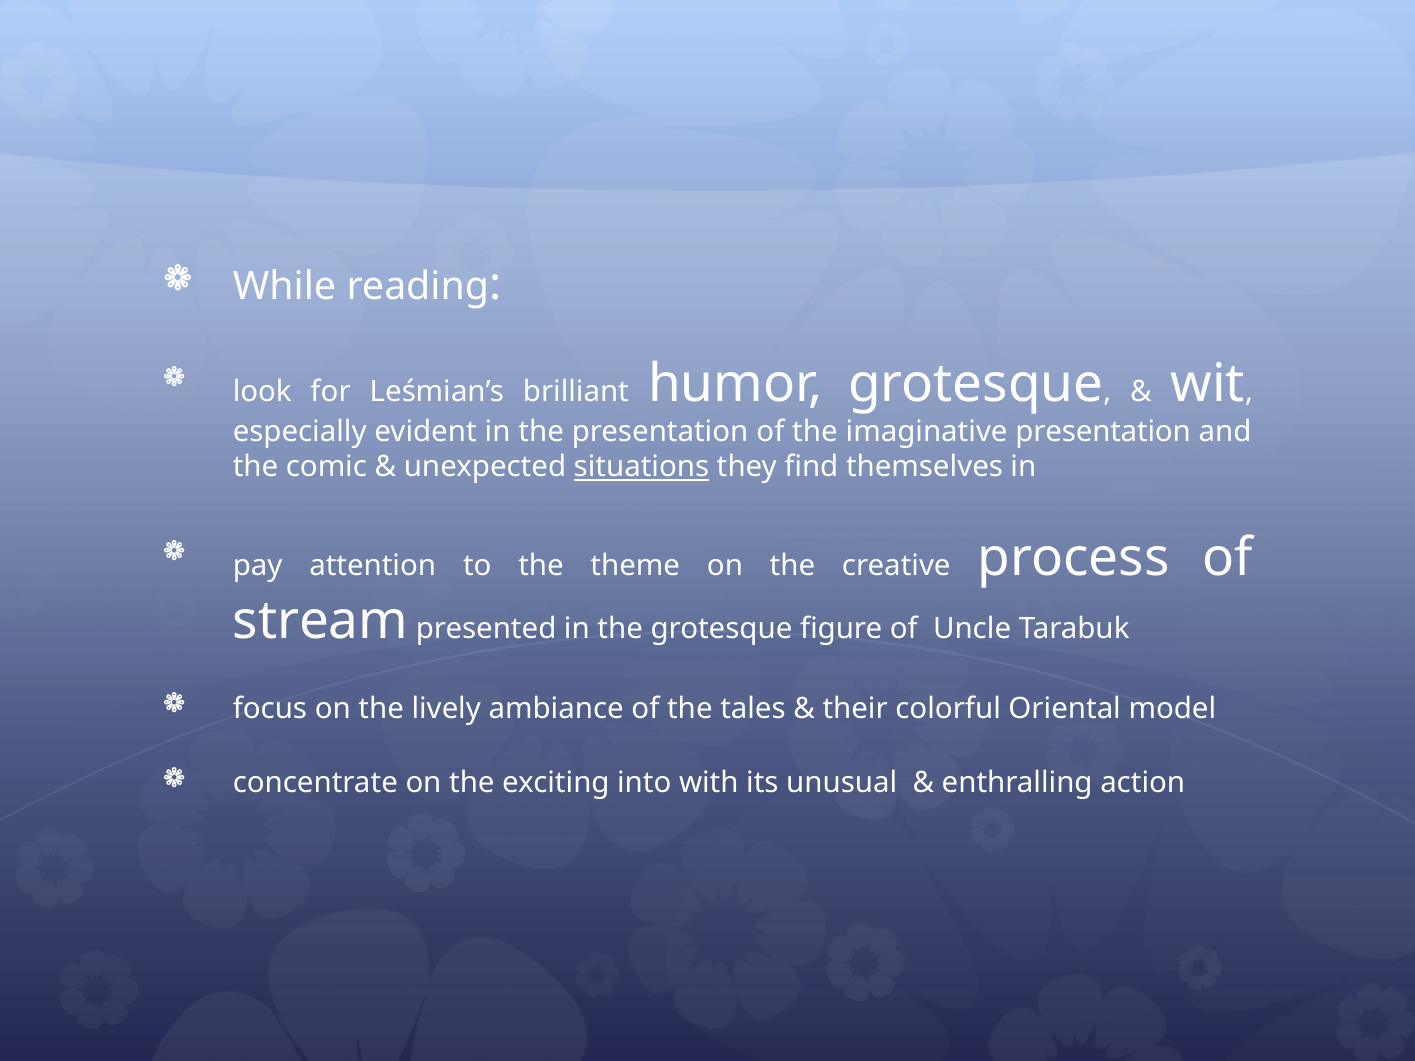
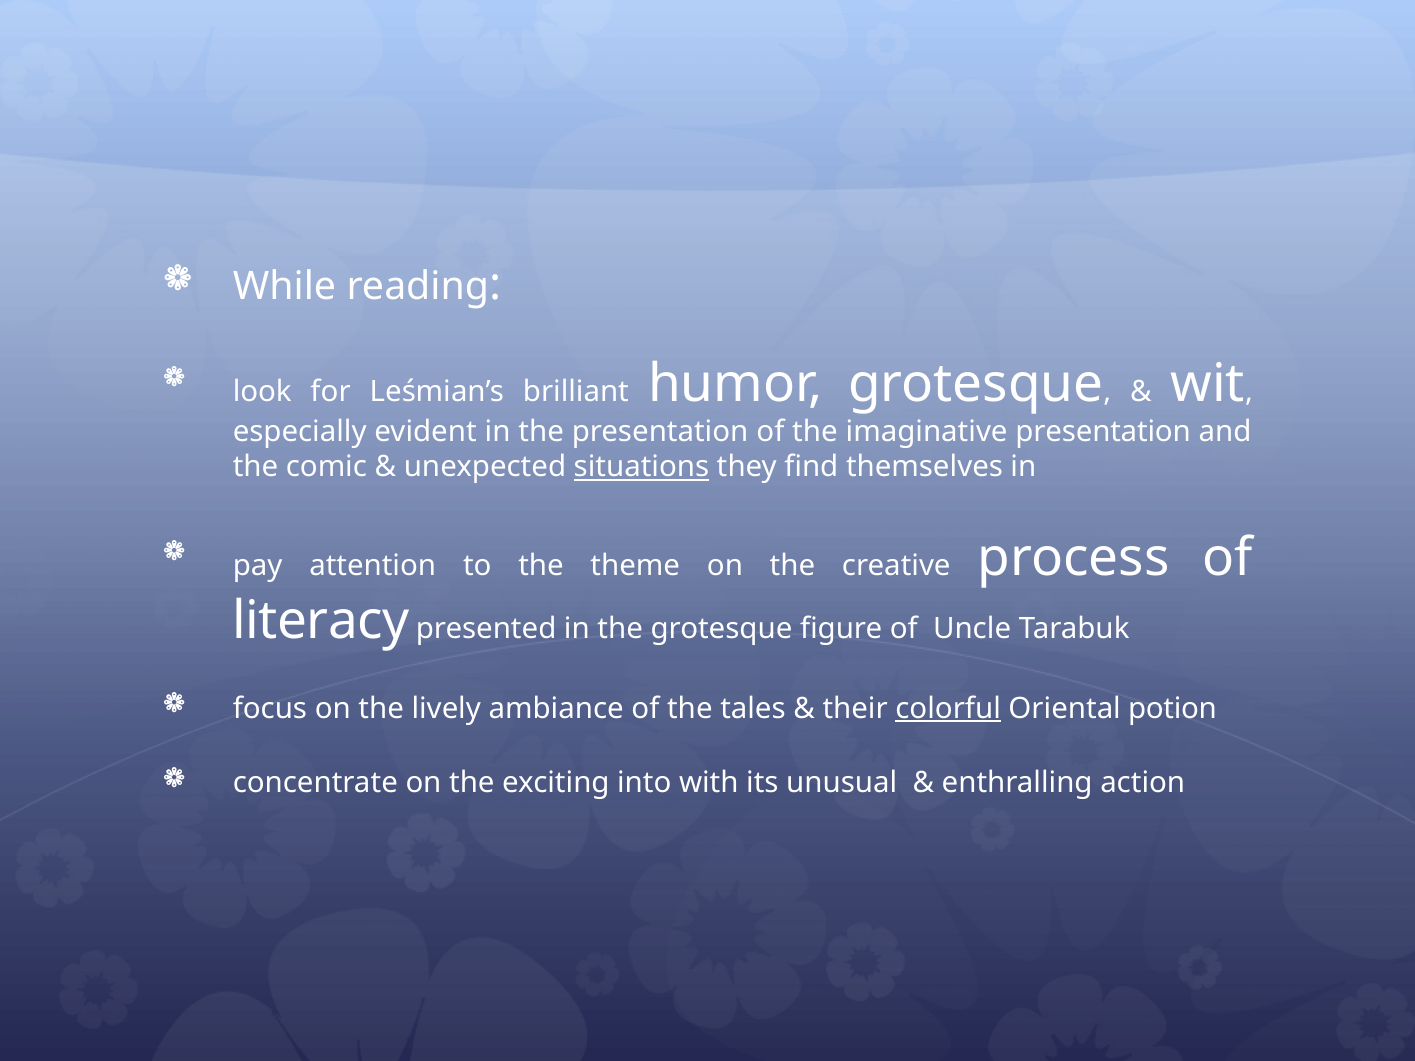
stream: stream -> literacy (321, 621)
colorful underline: none -> present (948, 709)
model: model -> potion (1173, 709)
